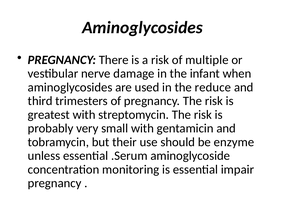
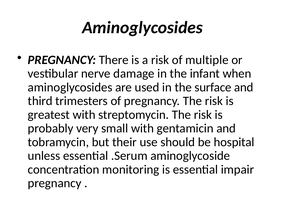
reduce: reduce -> surface (213, 87)
enzyme: enzyme -> hospital (234, 142)
